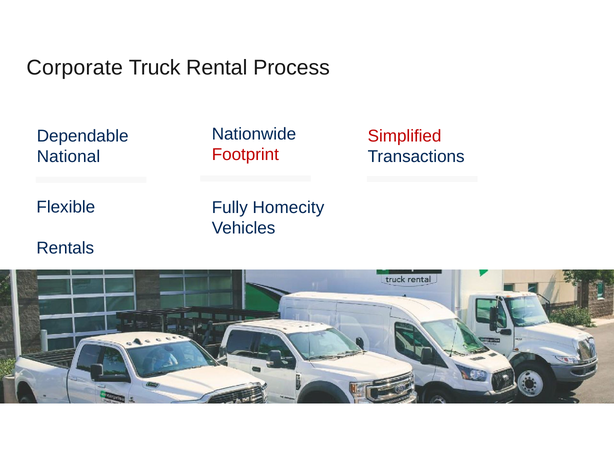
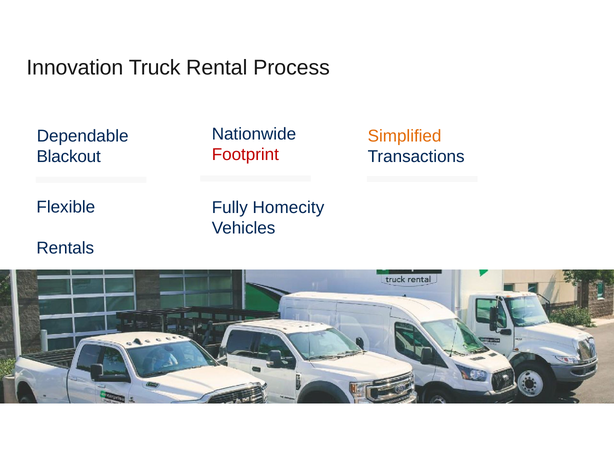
Corporate: Corporate -> Innovation (75, 67)
Simplified colour: red -> orange (405, 136)
National: National -> Blackout (69, 156)
